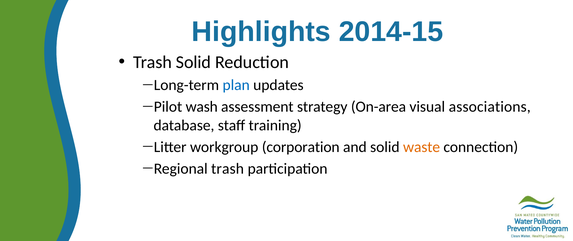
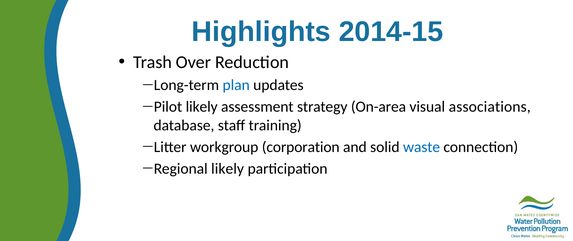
Trash Solid: Solid -> Over (193, 62)
wash: wash -> likely (202, 107)
waste colour: orange -> blue (422, 147)
trash: trash -> likely (228, 169)
